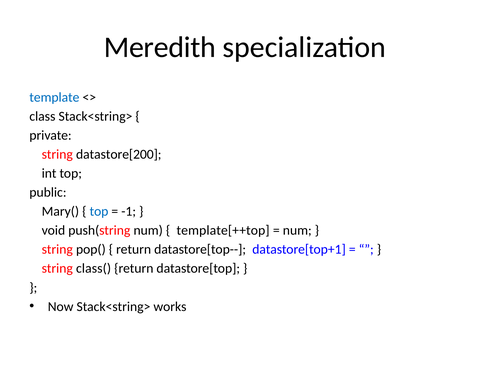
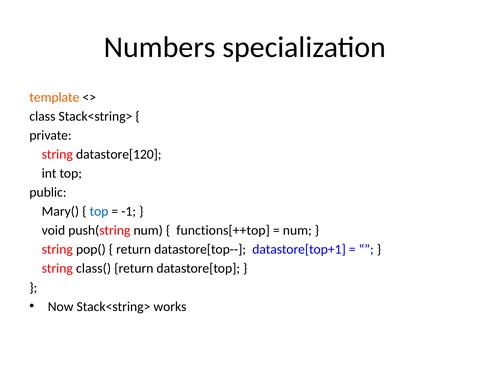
Meredith: Meredith -> Numbers (160, 47)
template colour: blue -> orange (54, 97)
datastore[200: datastore[200 -> datastore[120 (119, 155)
template[++top: template[++top -> functions[++top (223, 231)
